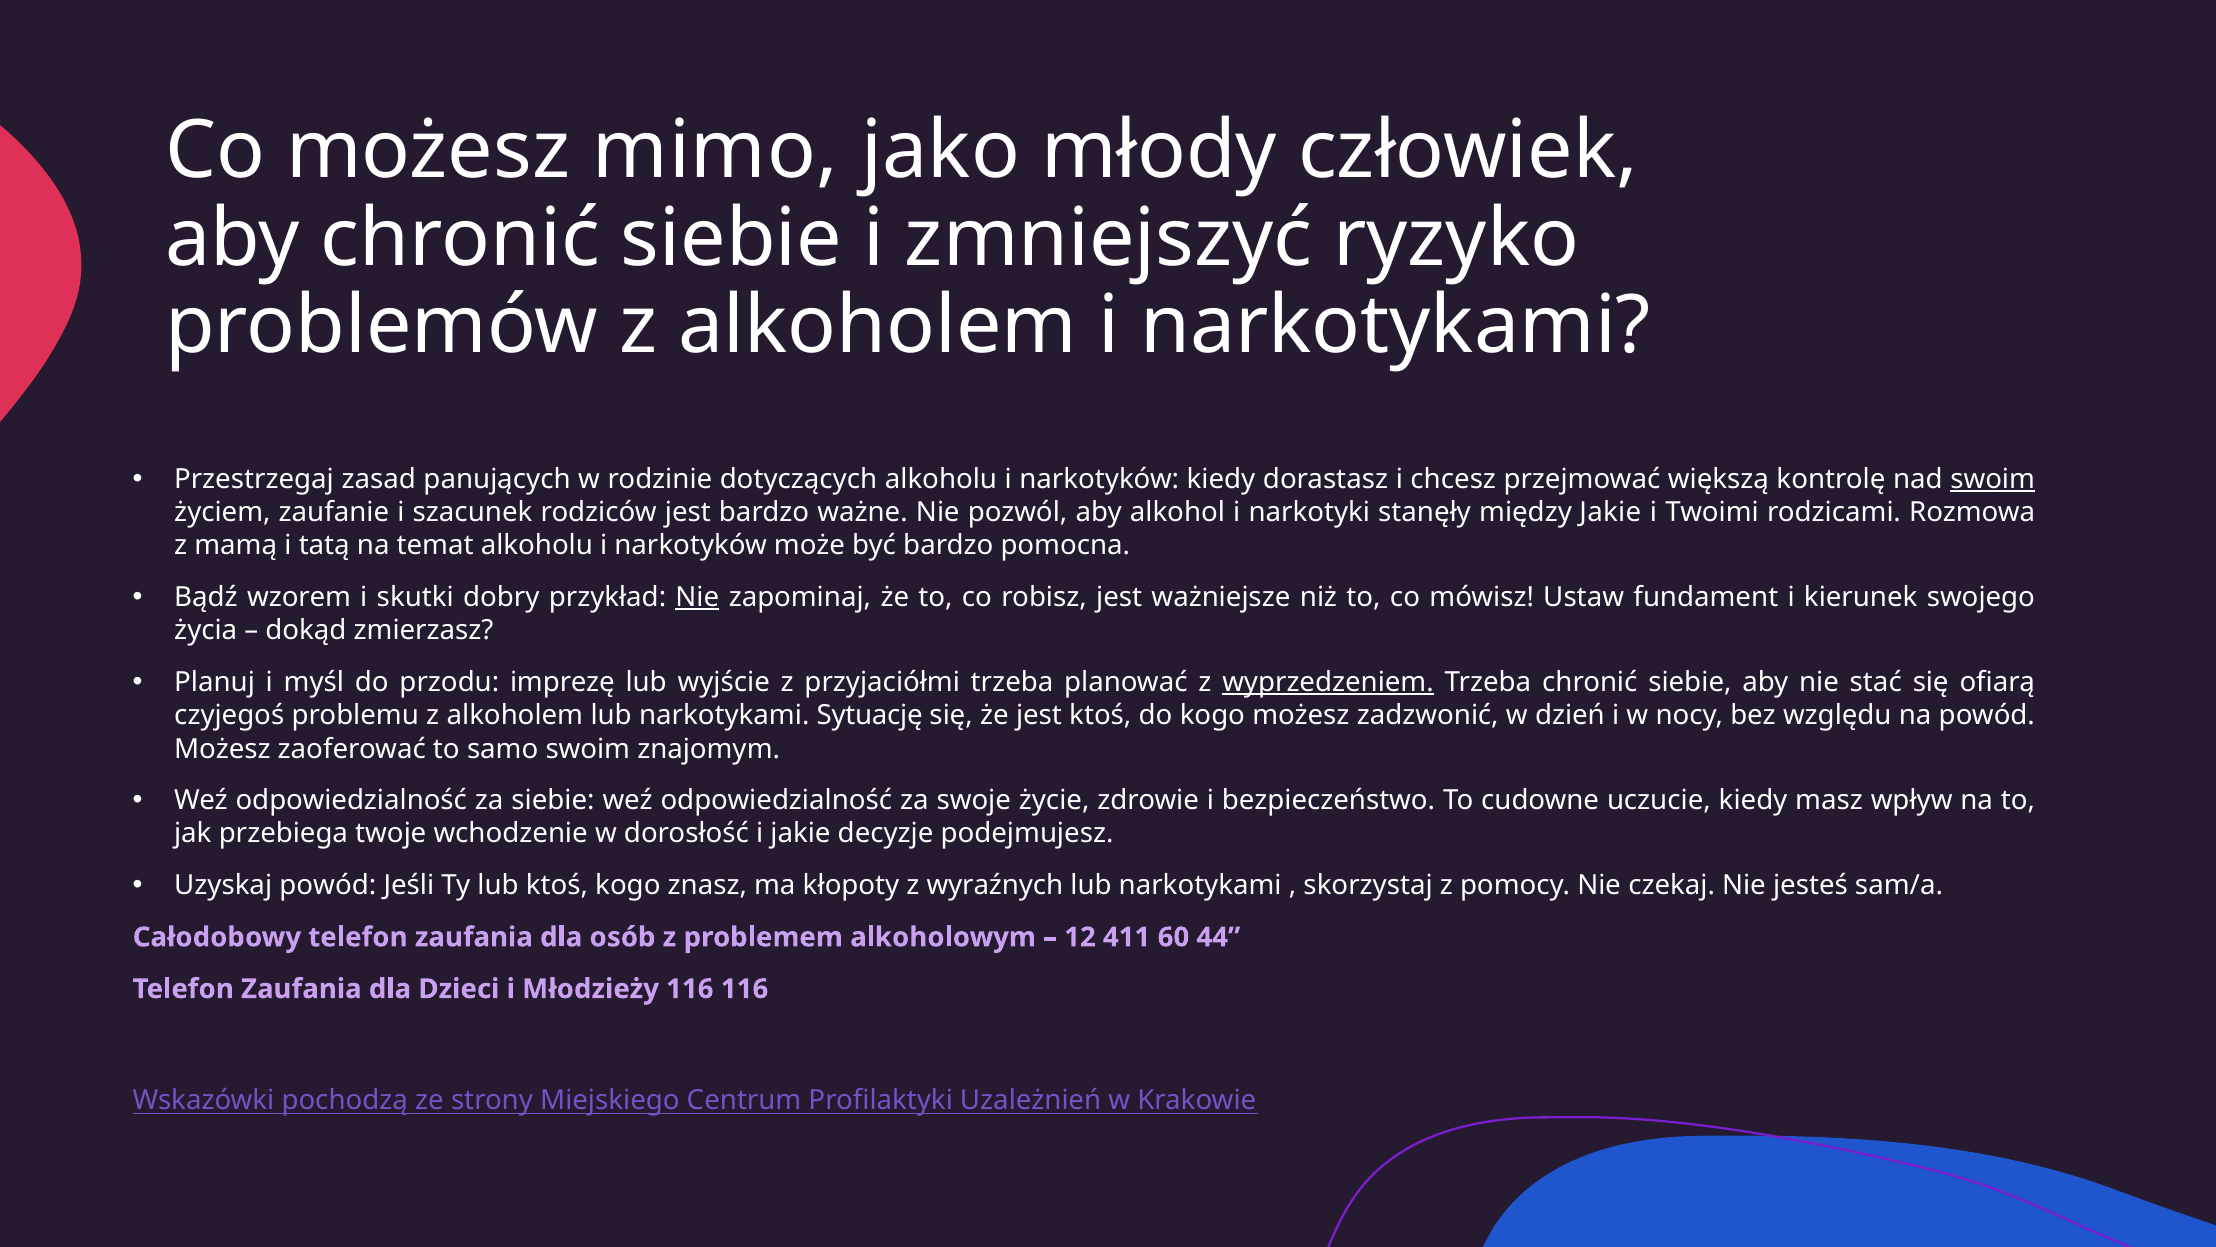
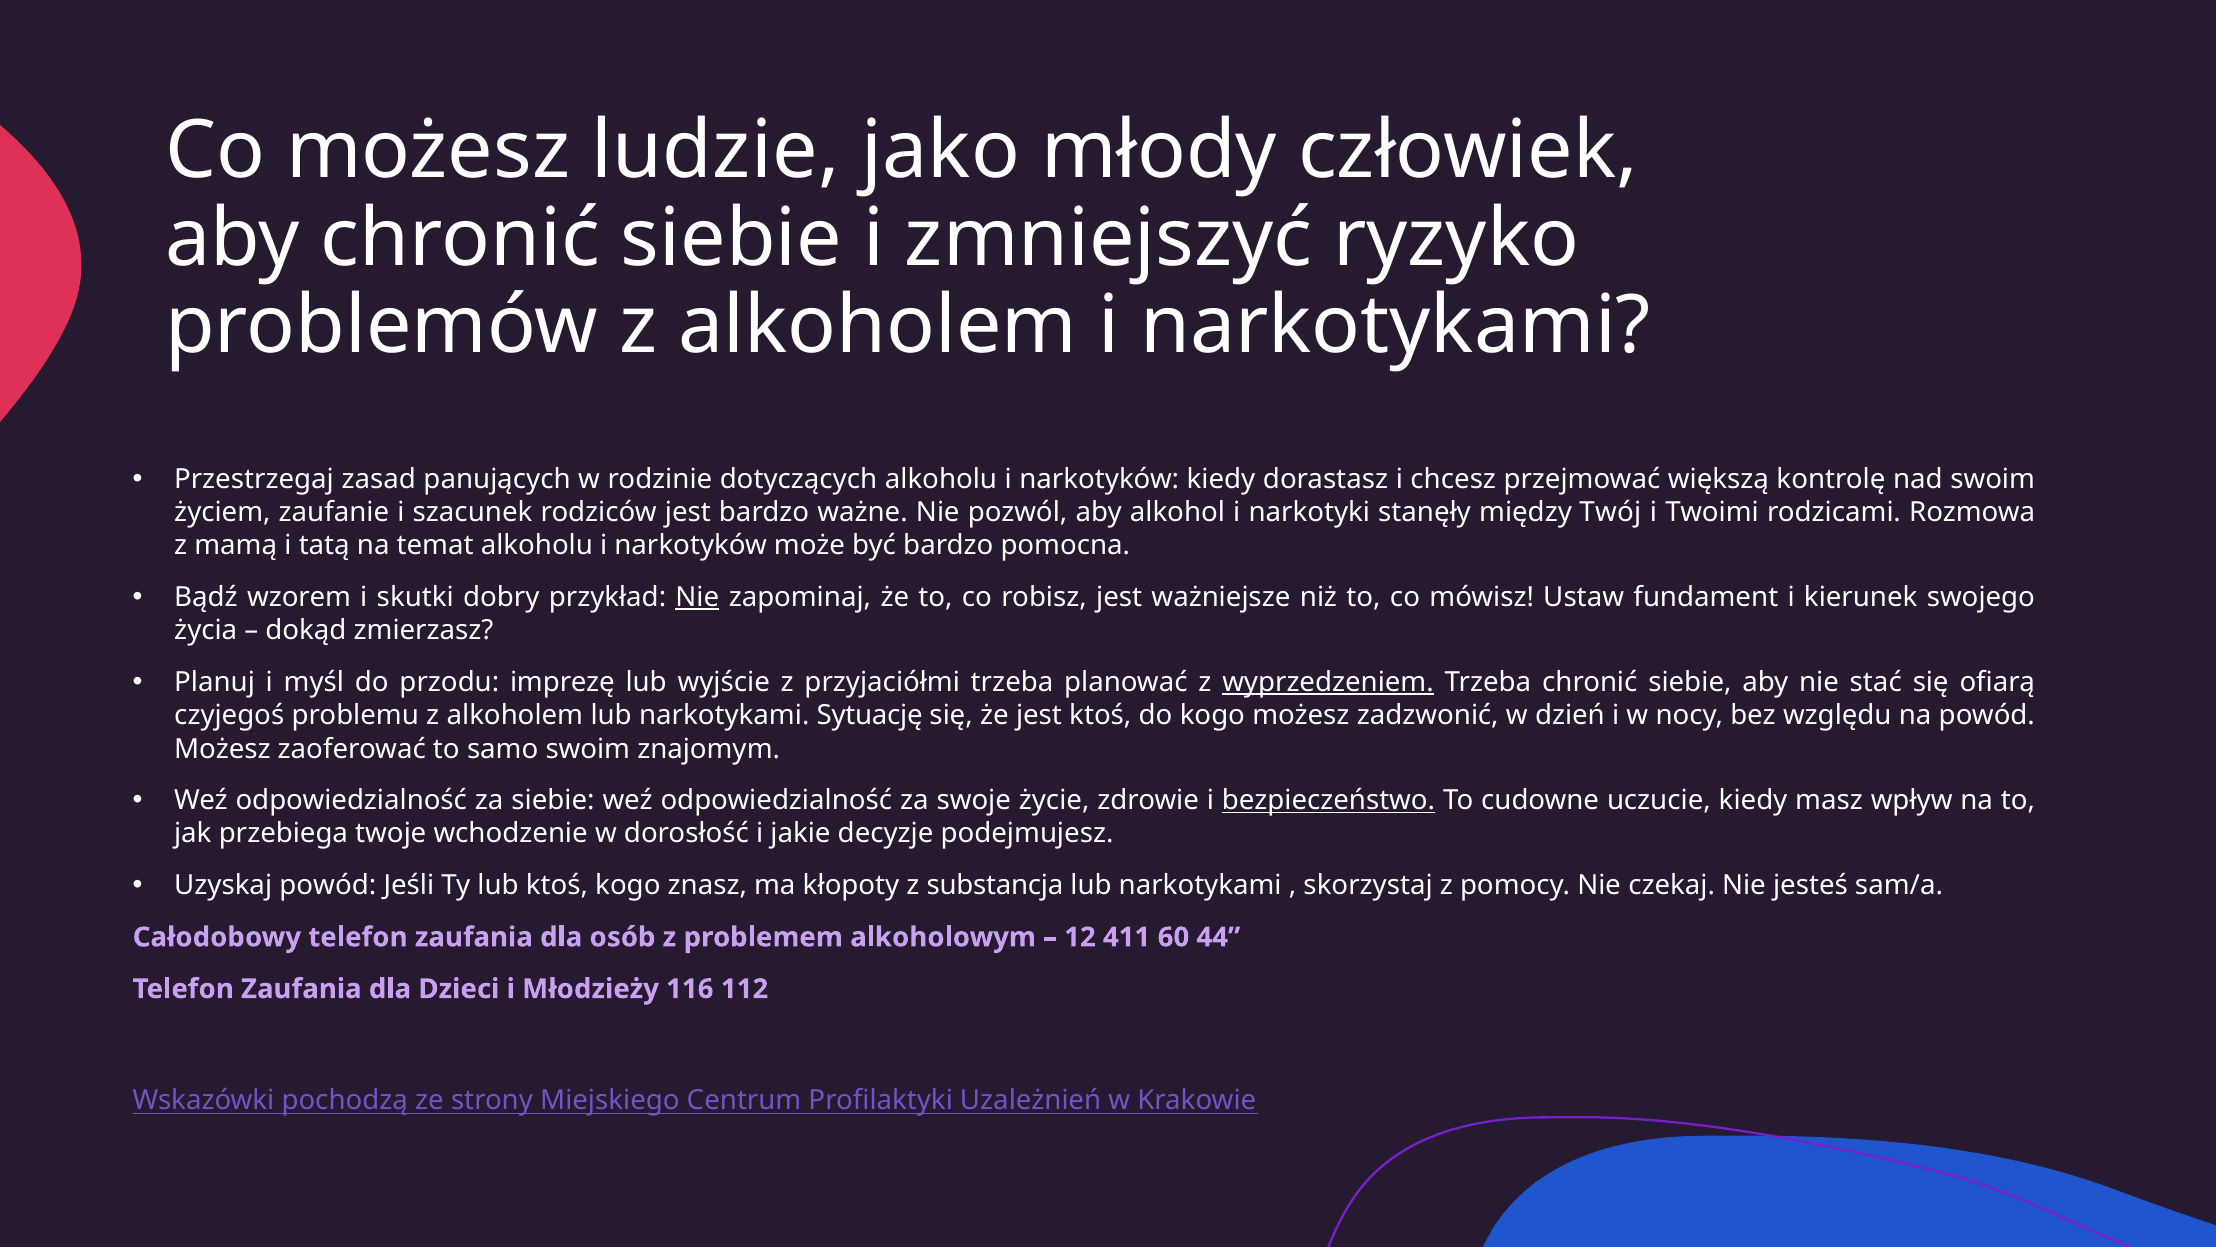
mimo: mimo -> ludzie (716, 151)
swoim underline: present -> none (1993, 479)
między Jakie: Jakie -> Twój (1610, 512)
bezpieczeństwo underline: none -> present (1329, 800)
wyraźnych: wyraźnych -> substancja (995, 885)
116 116: 116 -> 112 (745, 989)
